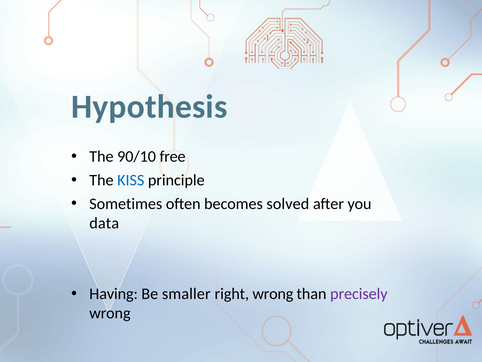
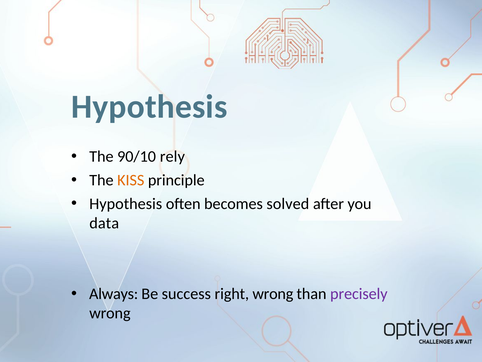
free: free -> rely (172, 156)
KISS colour: blue -> orange (131, 180)
Sometimes: Sometimes -> Hypothesis (126, 204)
Having: Having -> Always (114, 294)
smaller: smaller -> success (186, 294)
